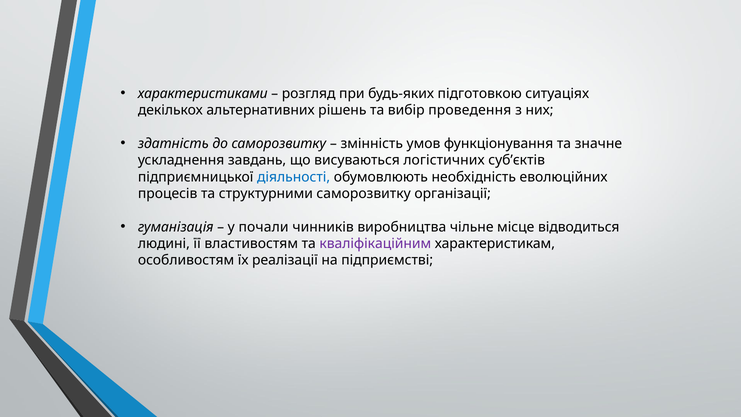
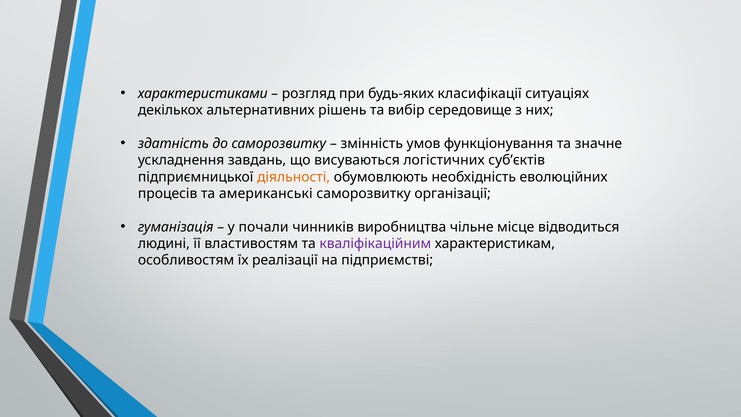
підготовкою: підготовкою -> класифікації (480, 94)
проведення: проведення -> середовище (470, 110)
діяльності colour: blue -> orange (294, 177)
структурними: структурними -> американські (266, 194)
